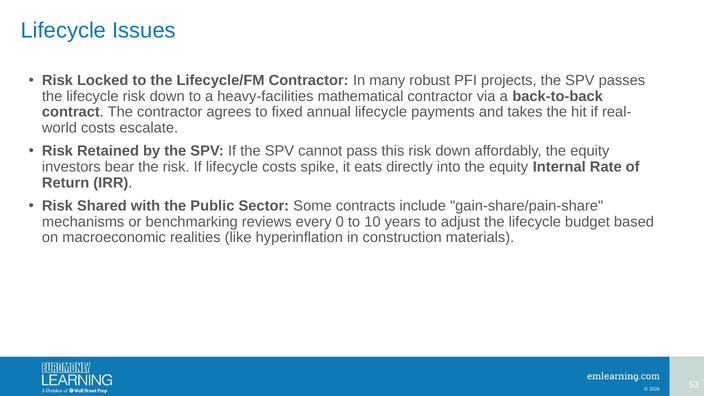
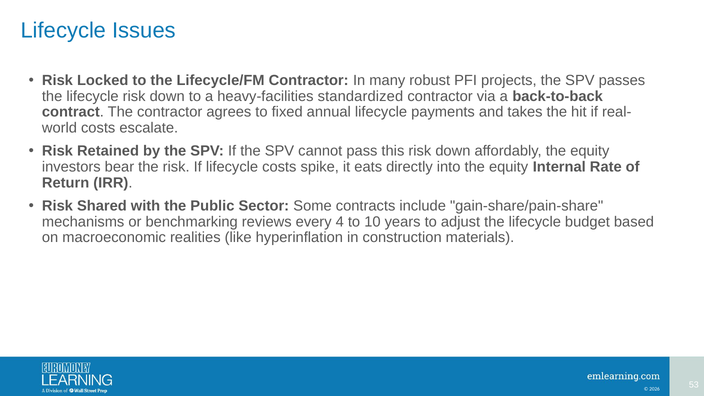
mathematical: mathematical -> standardized (360, 96)
0: 0 -> 4 (340, 222)
